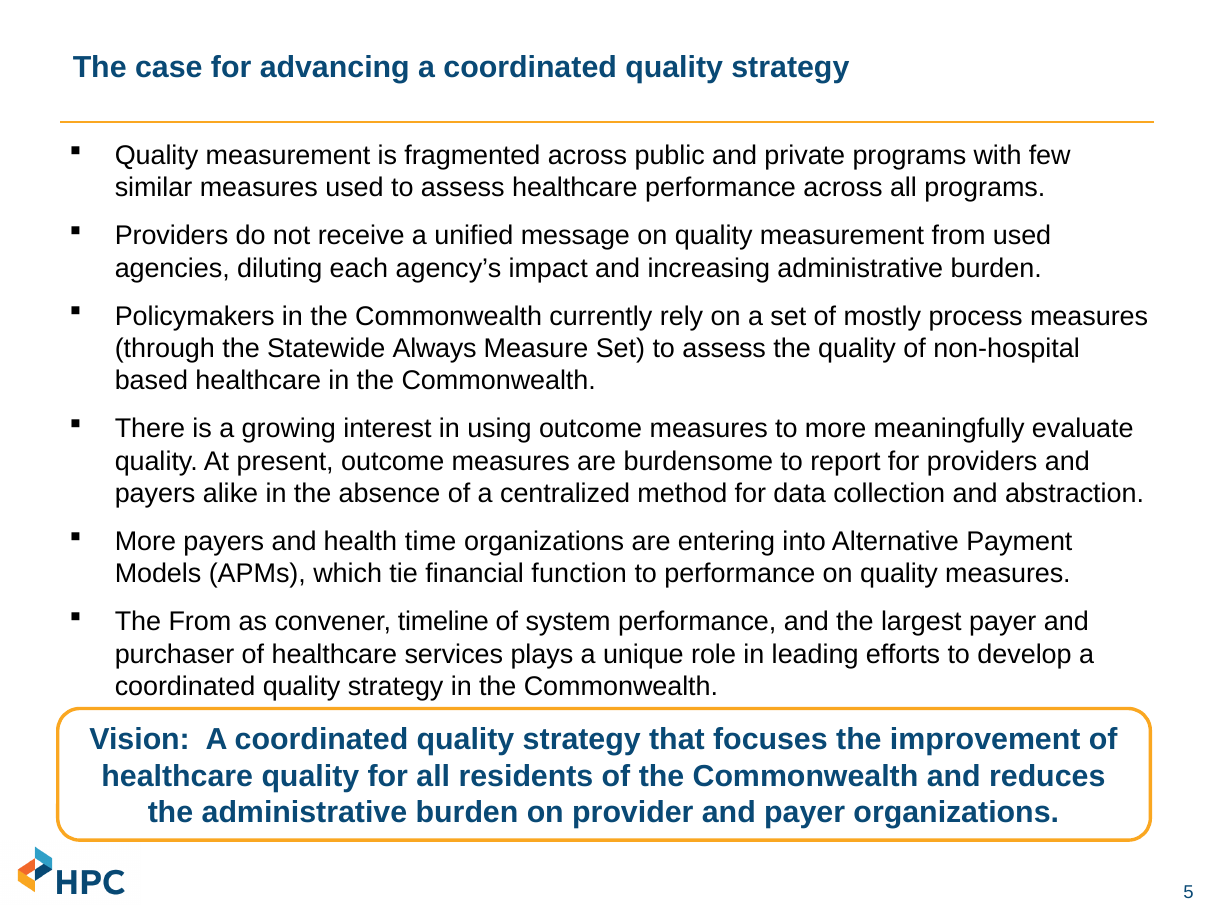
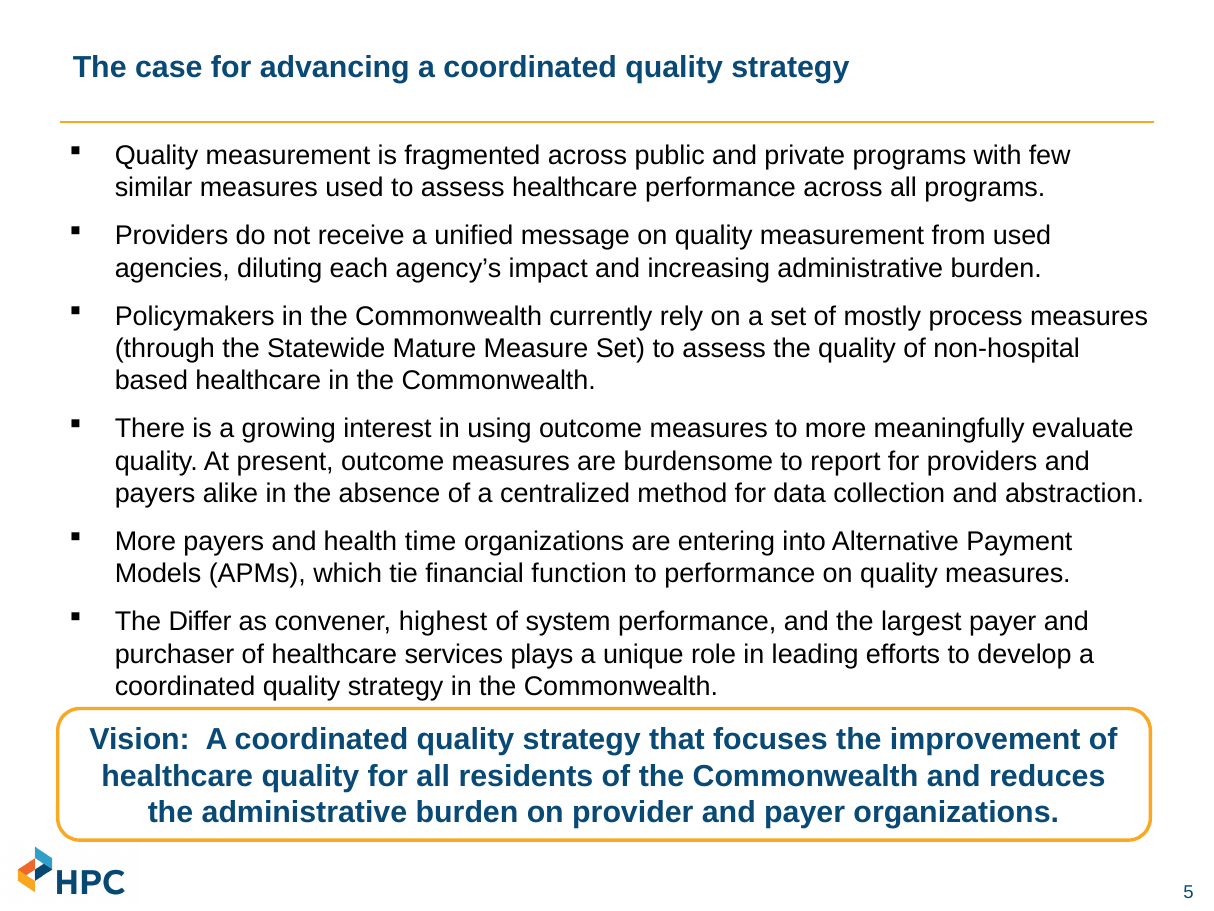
Always: Always -> Mature (435, 348)
The From: From -> Differ (200, 622)
timeline: timeline -> highest (443, 622)
